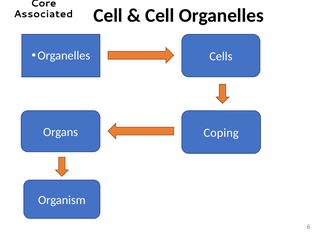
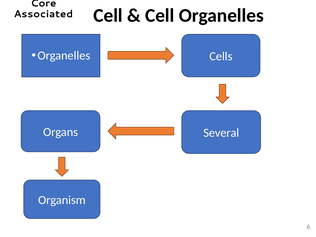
Coping: Coping -> Several (221, 133)
